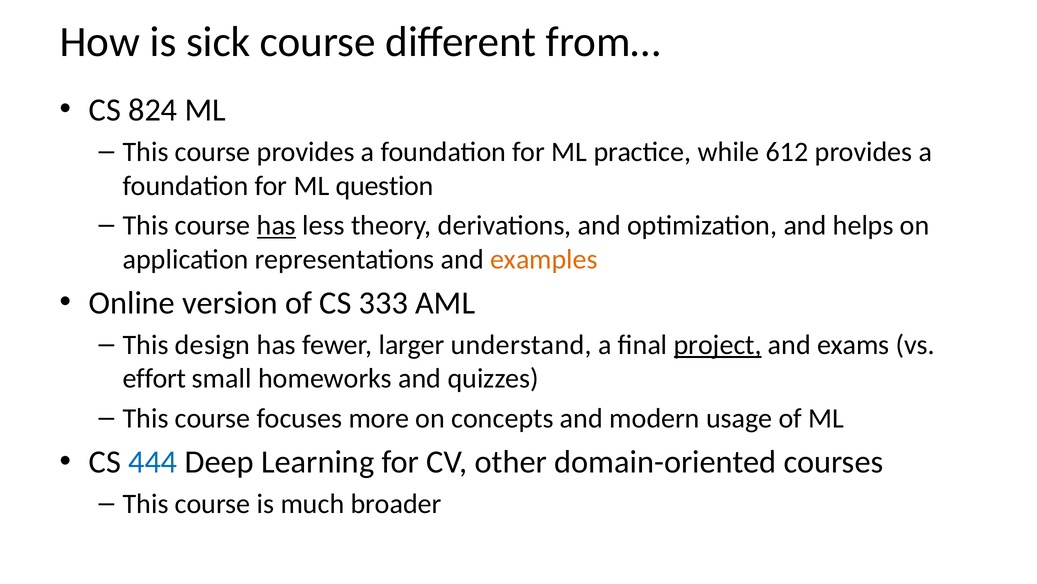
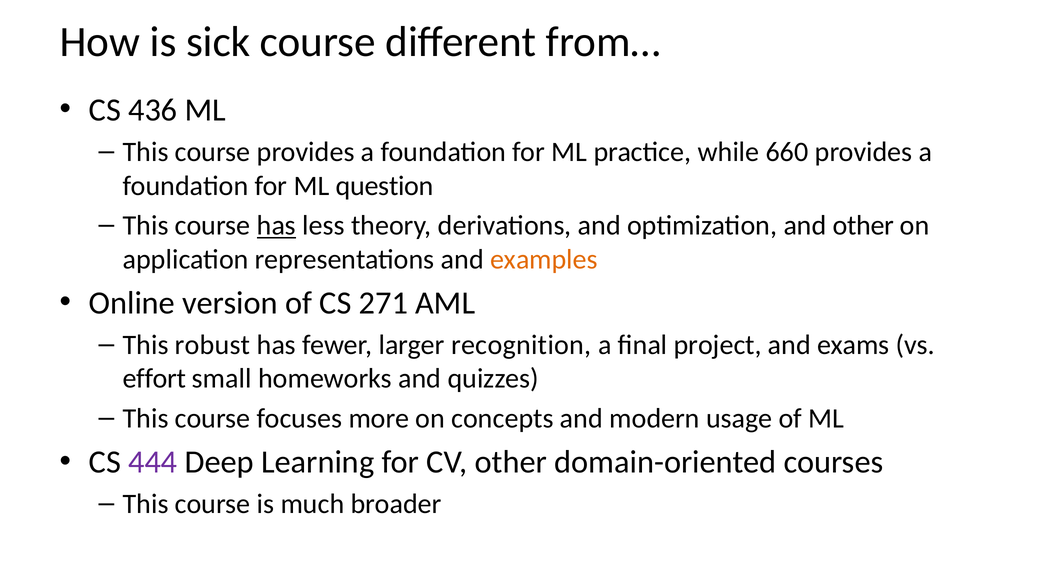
824: 824 -> 436 (153, 110)
612: 612 -> 660 (787, 152)
and helps: helps -> other (863, 225)
333: 333 -> 271 (383, 303)
design: design -> robust (213, 345)
understand: understand -> recognition (521, 345)
project underline: present -> none (718, 345)
444 colour: blue -> purple (153, 461)
